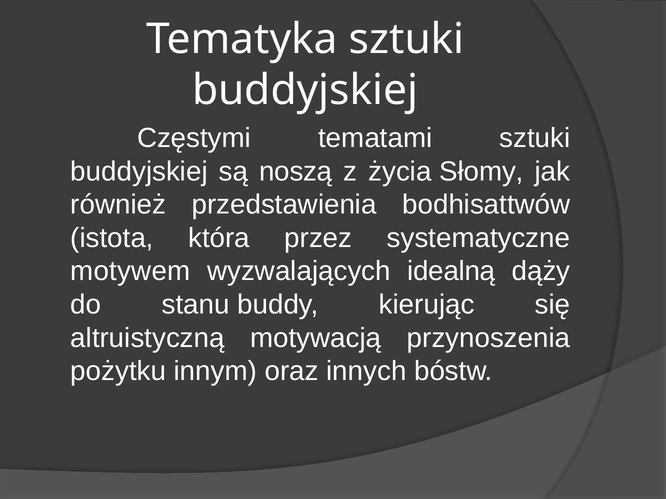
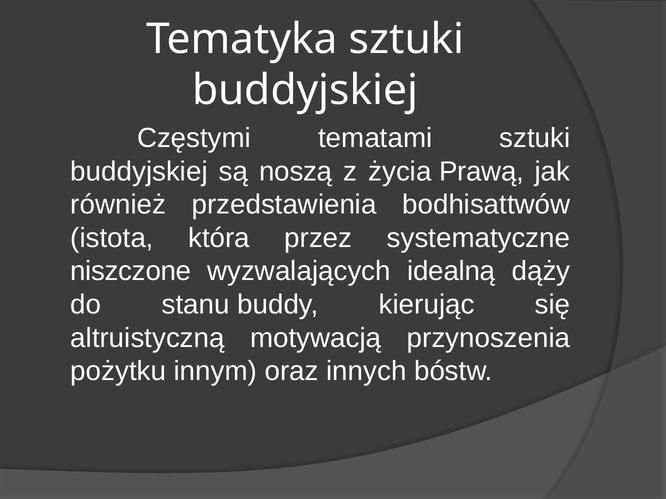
Słomy: Słomy -> Prawą (481, 172)
motywem: motywem -> niszczone (131, 272)
